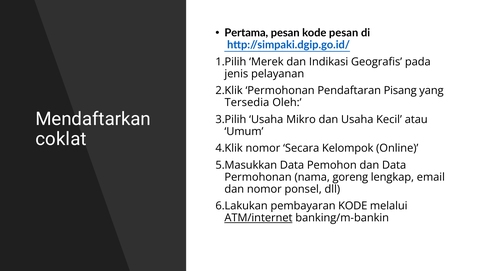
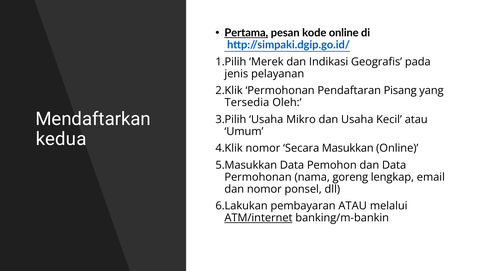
Pertama underline: none -> present (246, 33)
kode pesan: pesan -> online (344, 33)
coklat: coklat -> kedua (61, 139)
Kelompok: Kelompok -> Masukkan (348, 148)
pembayaran KODE: KODE -> ATAU (353, 206)
